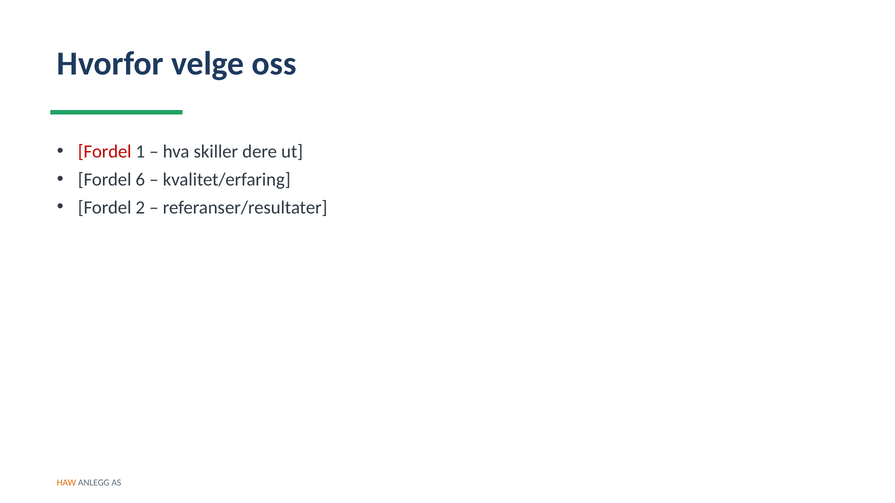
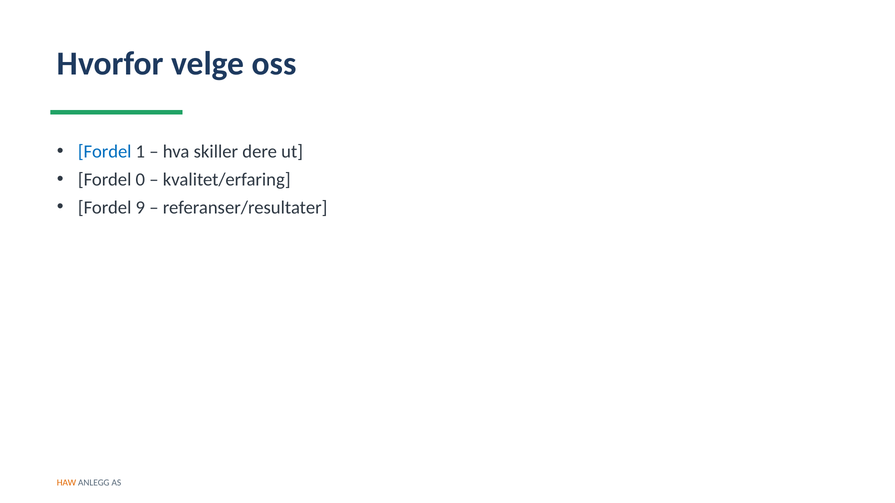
Fordel colour: red -> blue (105, 152)
6: 6 -> 0 (140, 180)
2: 2 -> 9 (140, 208)
